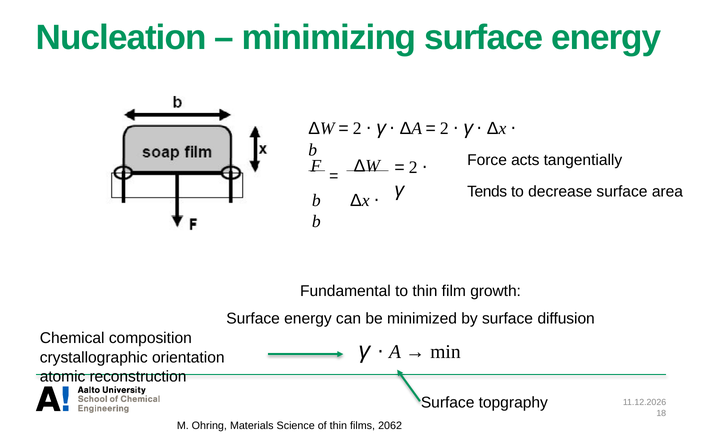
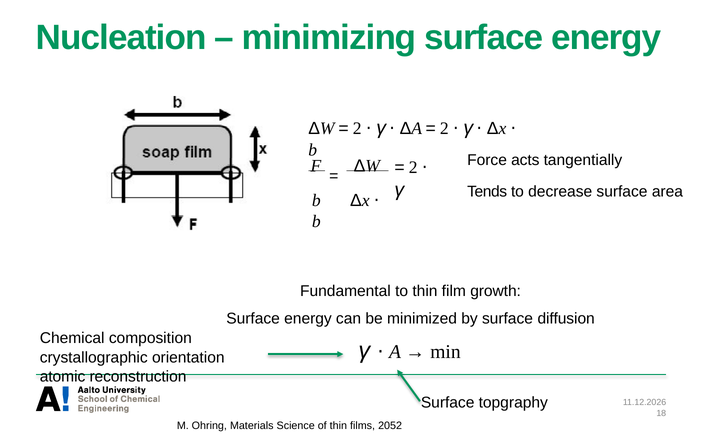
2062: 2062 -> 2052 (390, 426)
